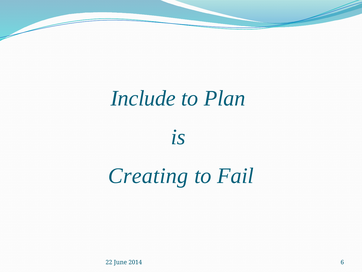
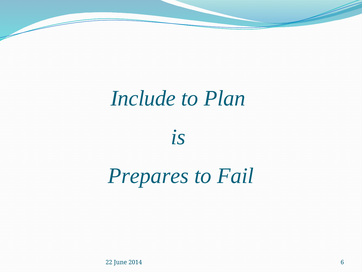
Creating: Creating -> Prepares (148, 175)
